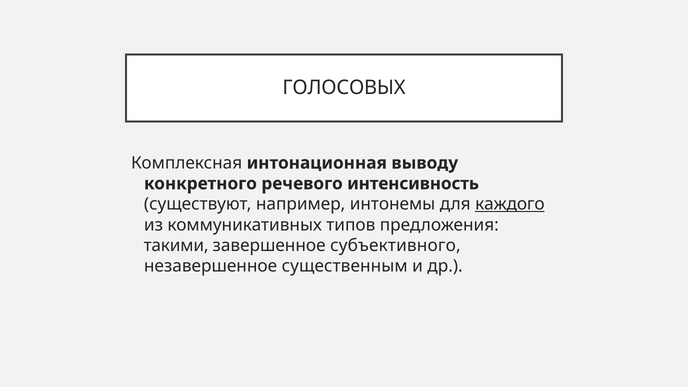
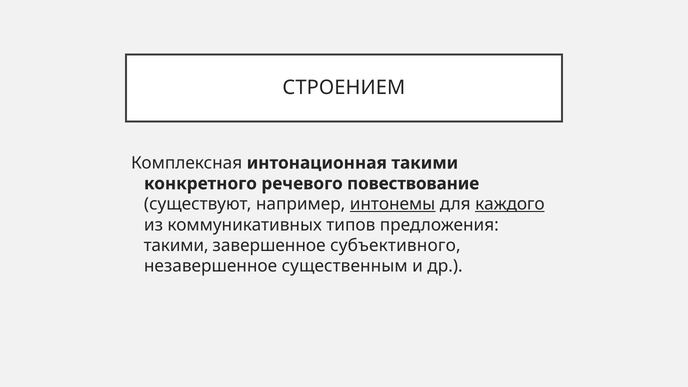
ГОЛОСОВЫХ: ГОЛОСОВЫХ -> СТРОЕНИЕМ (344, 88)
интонационная выводу: выводу -> такими (425, 163)
интенсивность: интенсивность -> повествование (413, 184)
интонемы underline: none -> present (393, 204)
